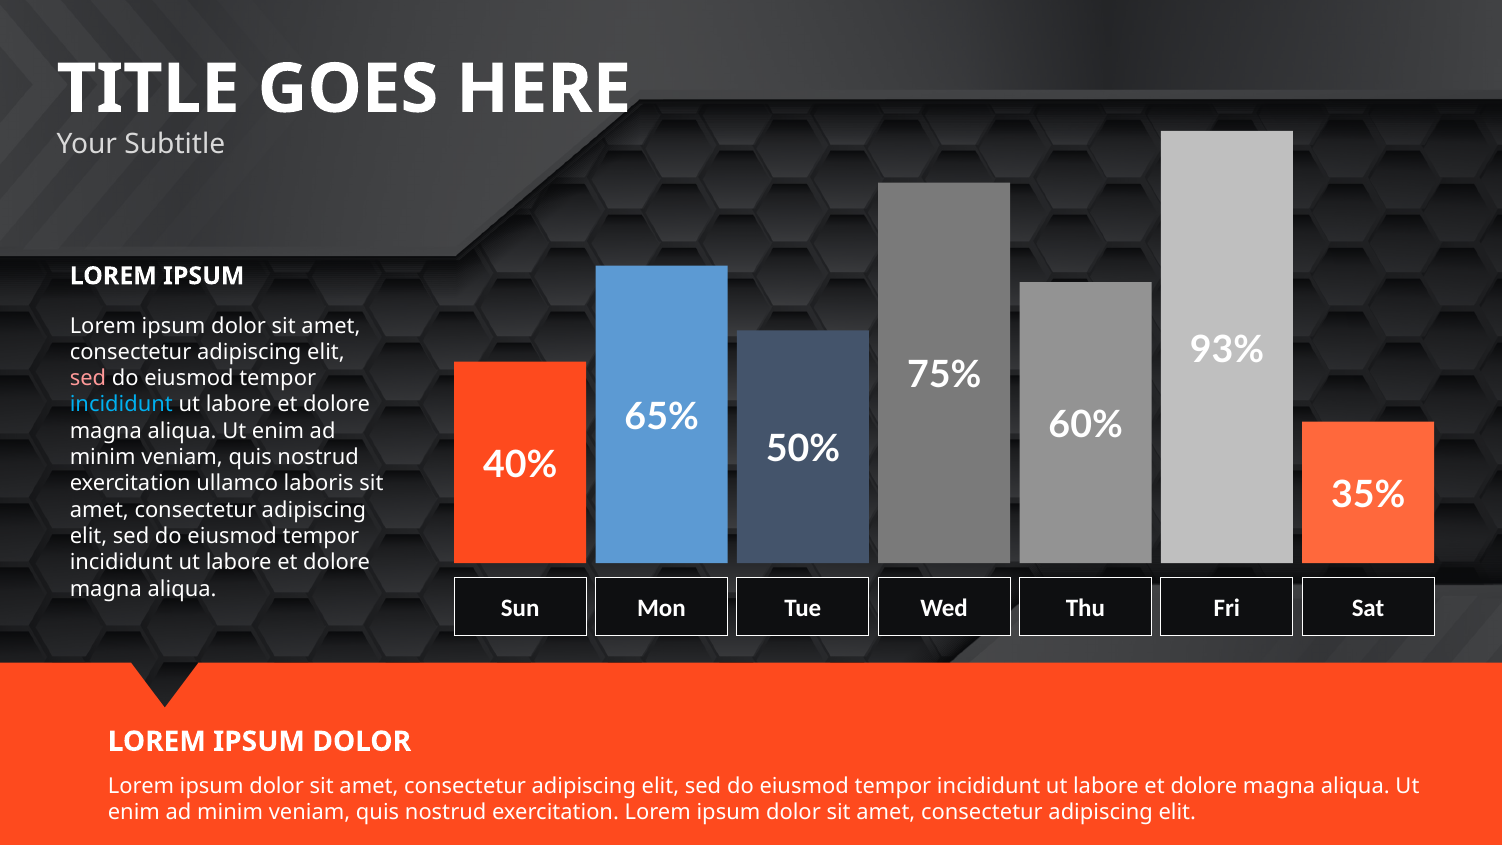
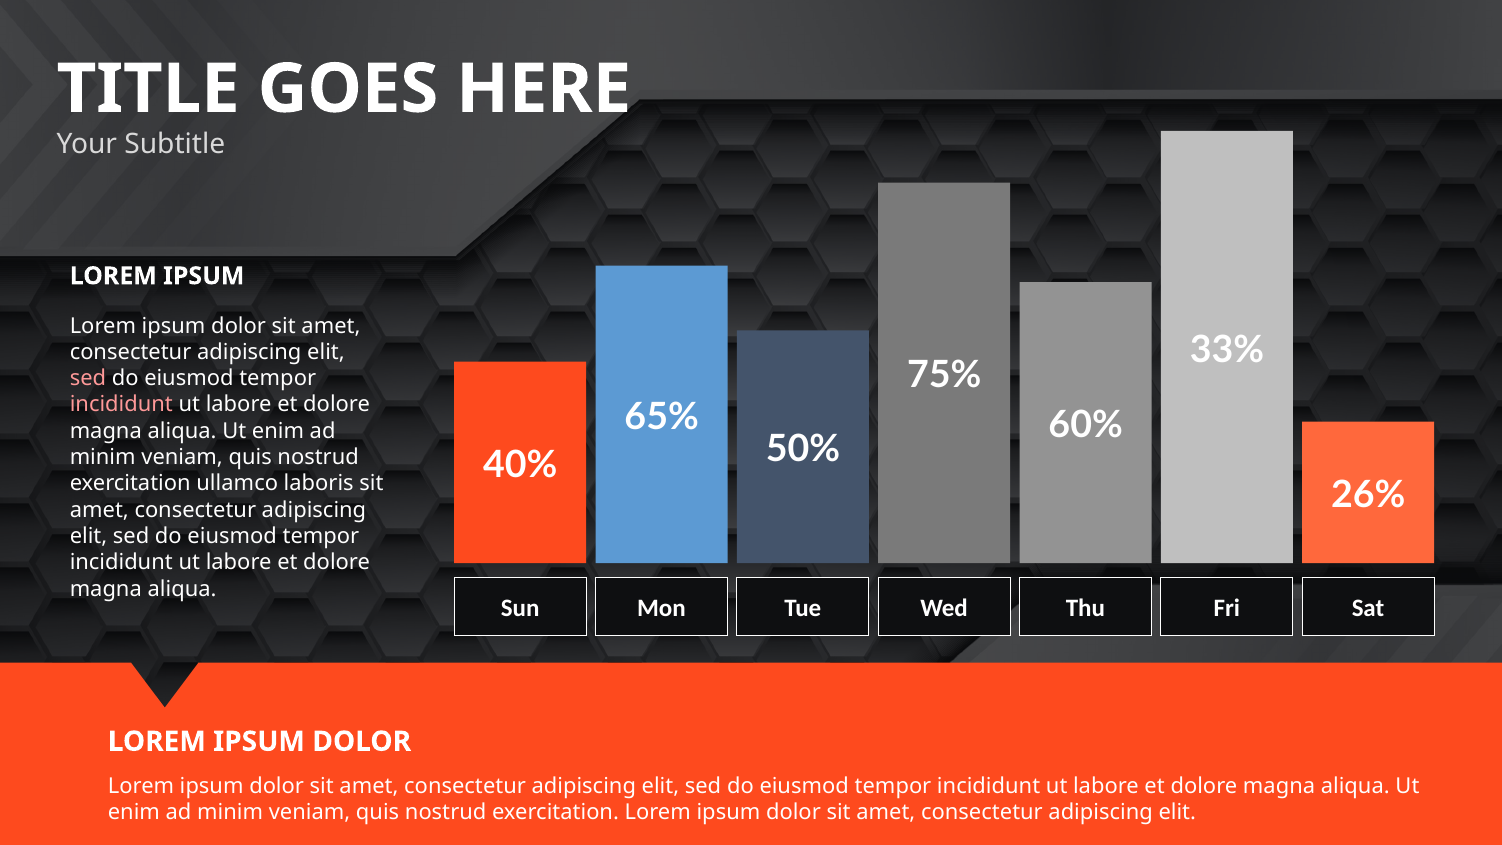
93%: 93% -> 33% (1227, 350)
incididunt colour: light blue -> pink (121, 405)
35%: 35% -> 26% (1368, 495)
